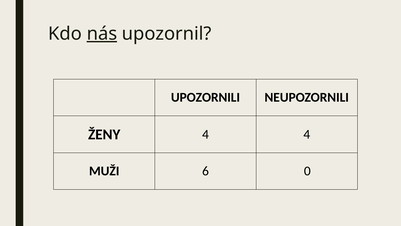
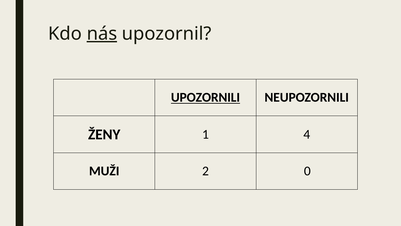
UPOZORNILI underline: none -> present (205, 97)
ŽENY 4: 4 -> 1 (205, 134)
6: 6 -> 2 (205, 171)
